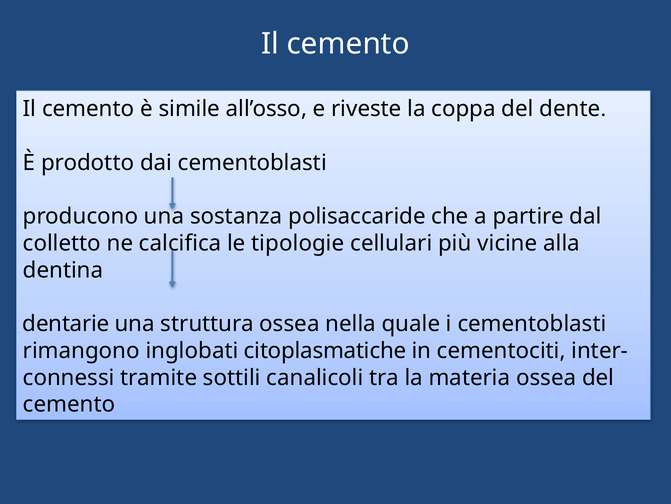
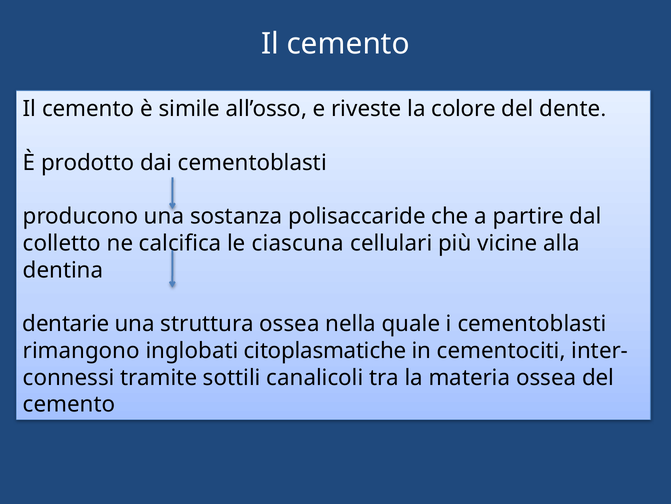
coppa: coppa -> colore (464, 109)
tipologie: tipologie -> ciascuna (298, 243)
